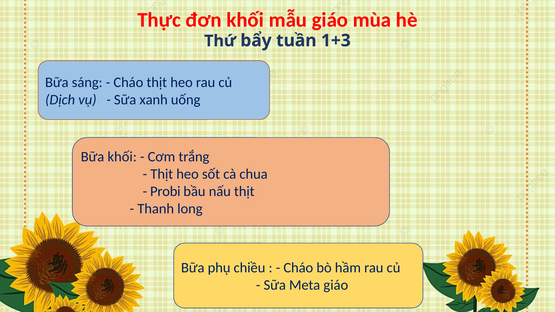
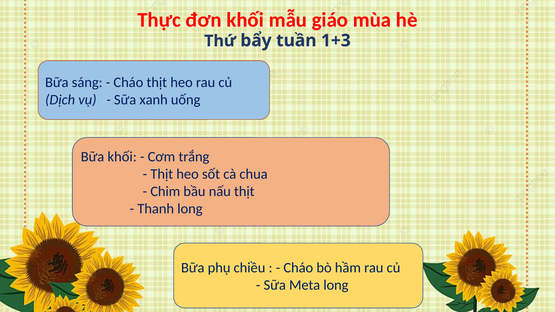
Probi: Probi -> Chim (165, 192)
Meta giáo: giáo -> long (336, 285)
